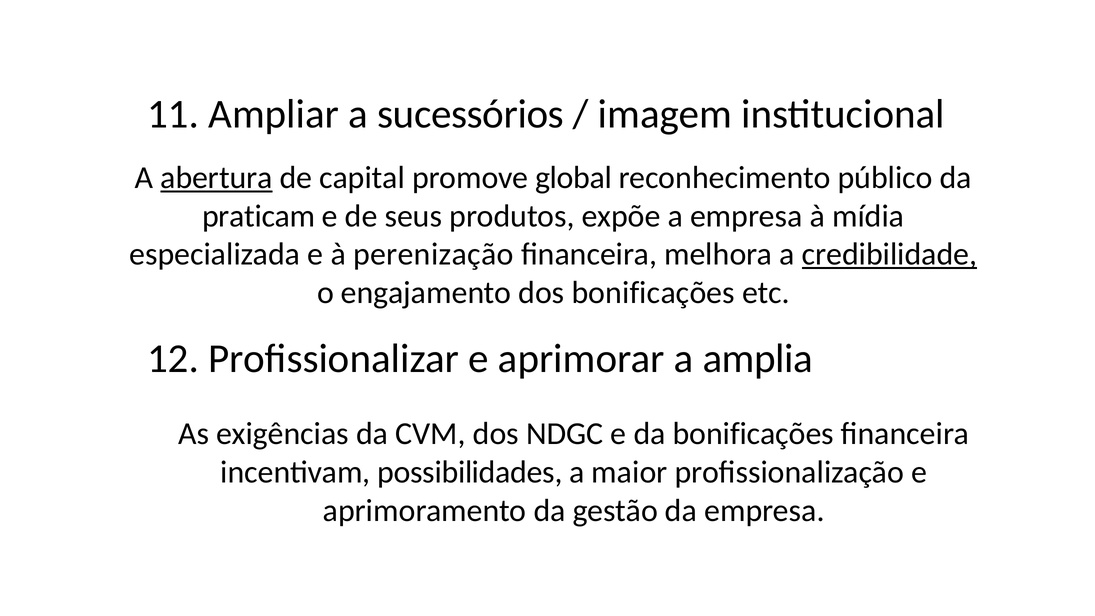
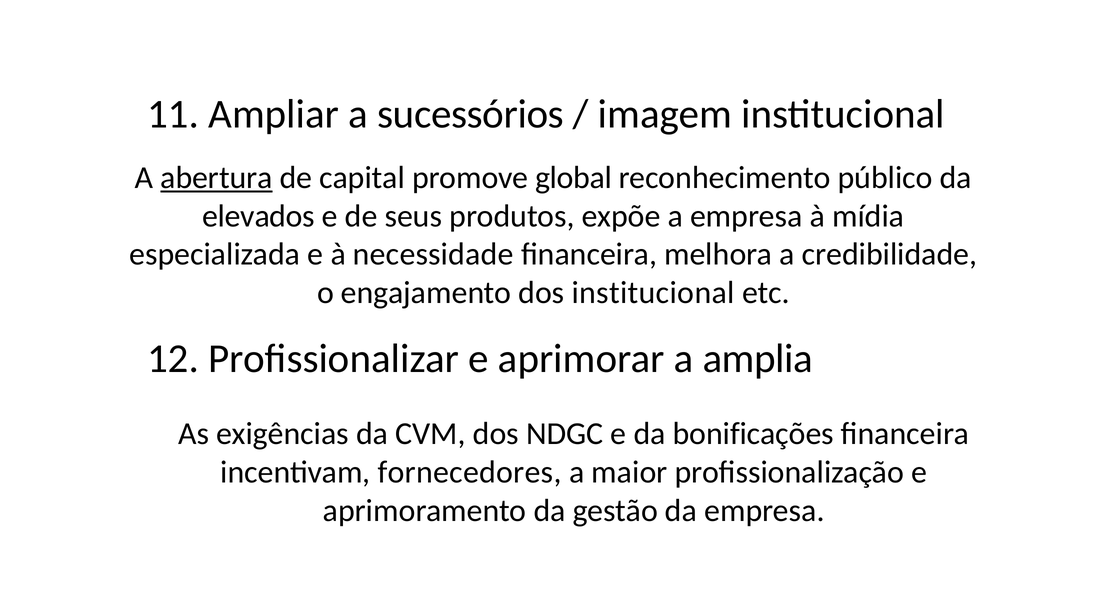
praticam: praticam -> elevados (259, 216)
perenização: perenização -> necessidade (433, 254)
credibilidade underline: present -> none (889, 254)
dos bonificações: bonificações -> institucional (653, 293)
possibilidades: possibilidades -> fornecedores (470, 472)
